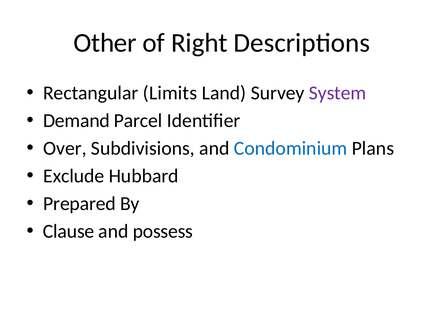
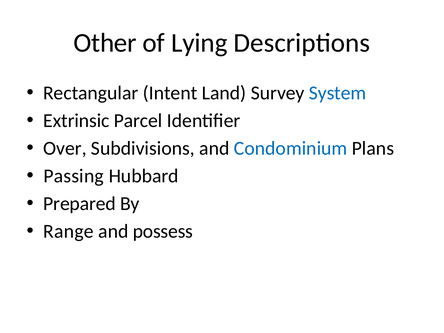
Right: Right -> Lying (199, 43)
Limits: Limits -> Intent (170, 93)
System colour: purple -> blue (338, 93)
Demand: Demand -> Extrinsic (76, 121)
Exclude: Exclude -> Passing (74, 176)
Clause: Clause -> Range (68, 231)
